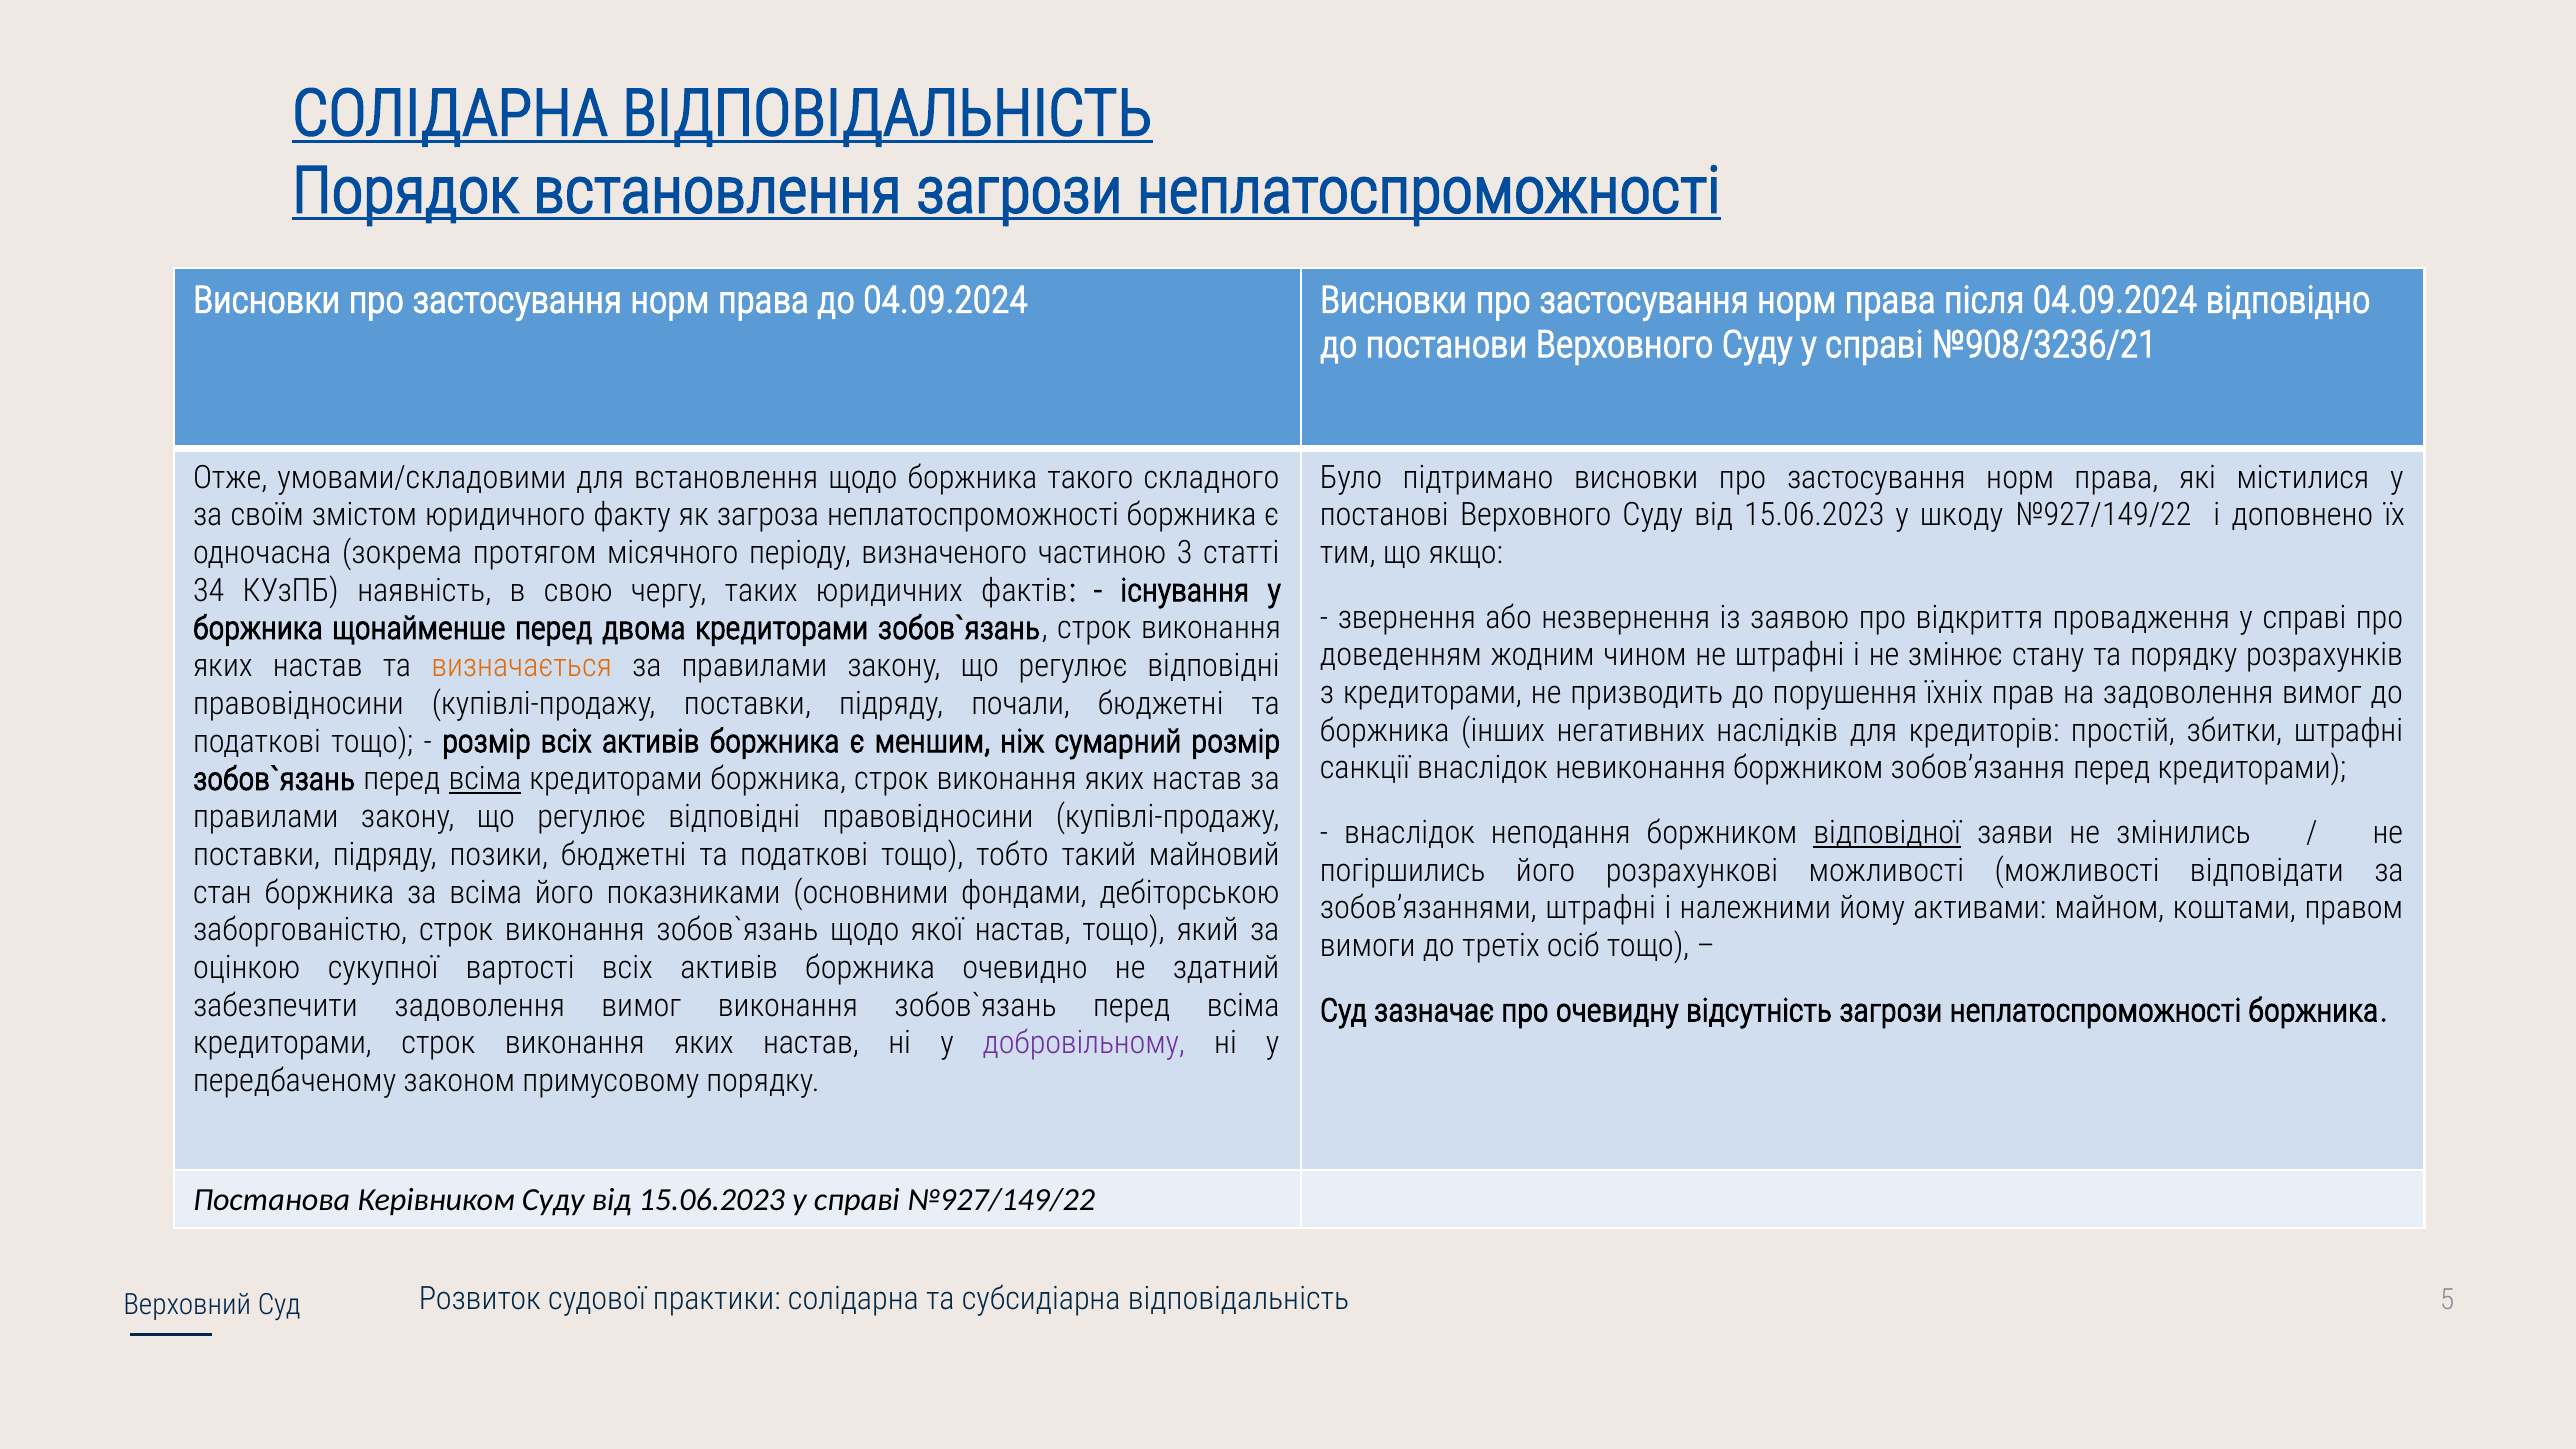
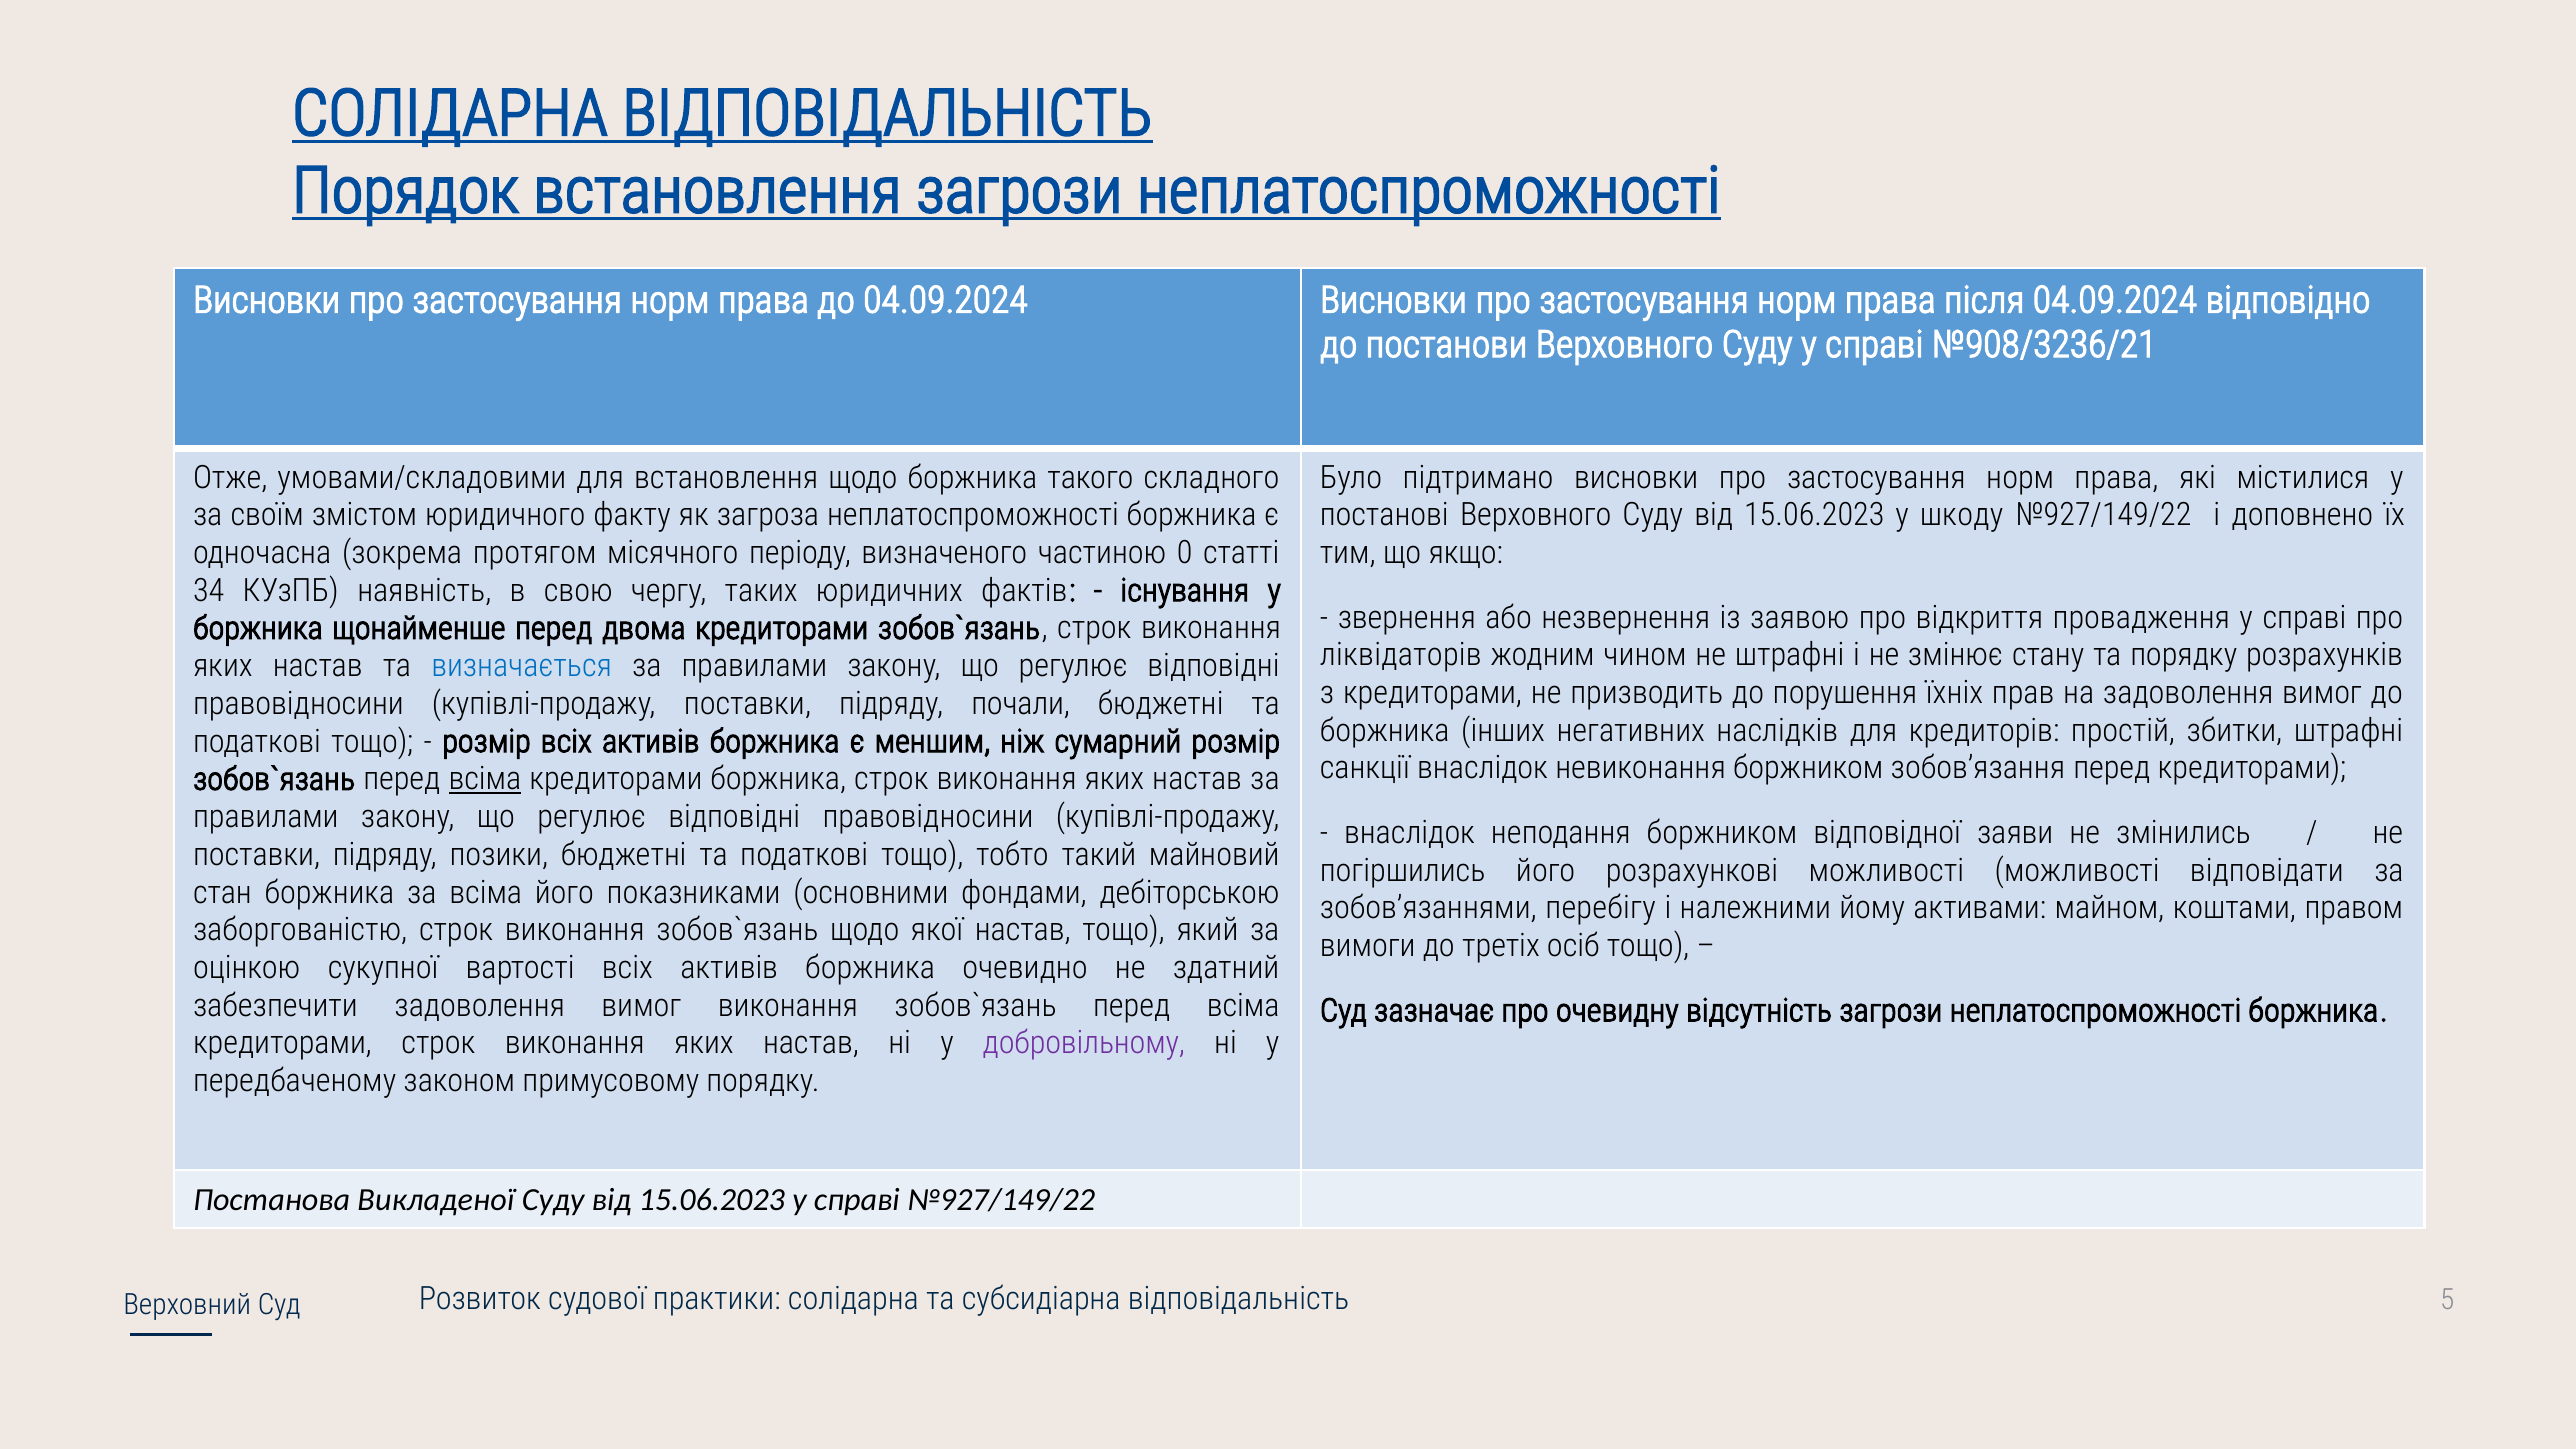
3: 3 -> 0 (1185, 553)
доведенням: доведенням -> ліквідаторів (1401, 655)
визначається colour: orange -> blue (522, 666)
відповідної underline: present -> none (1887, 833)
зобов’язаннями штрафні: штрафні -> перебігу (1601, 908)
Керівником: Керівником -> Викладеної (436, 1199)
